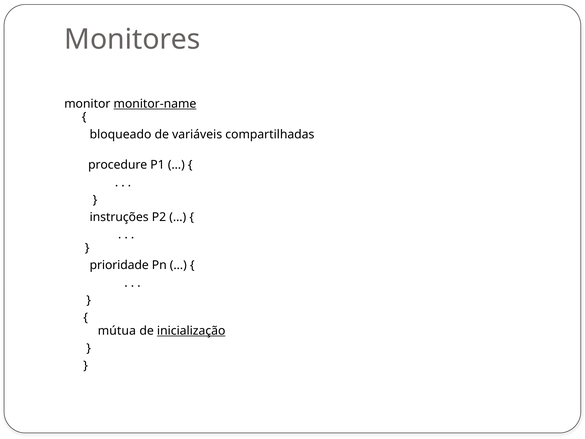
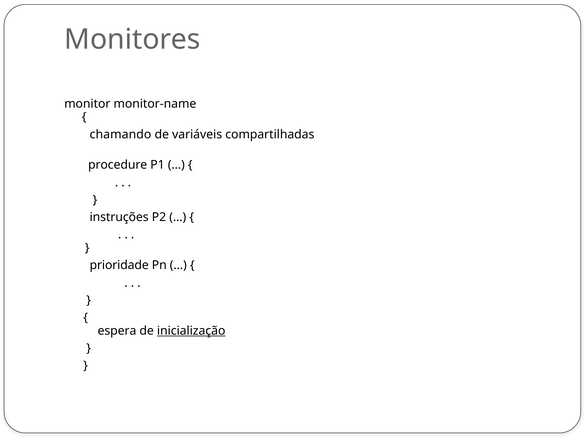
monitor-name underline: present -> none (155, 104)
bloqueado: bloqueado -> chamando (120, 134)
mútua: mútua -> espera (117, 330)
